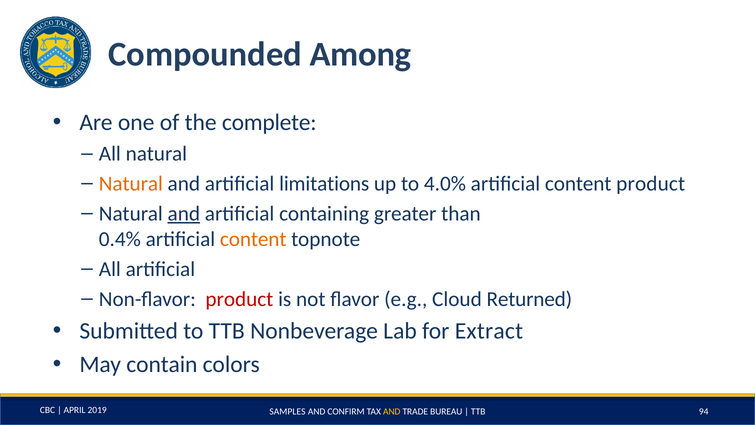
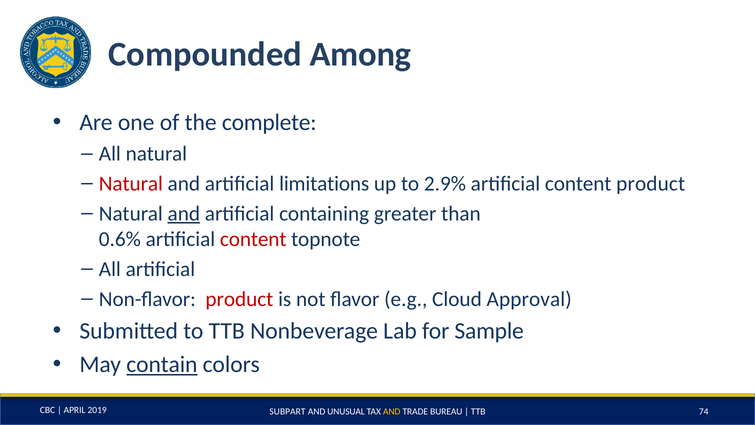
Natural colour: orange -> red (131, 184)
4.0%: 4.0% -> 2.9% (445, 184)
0.4%: 0.4% -> 0.6% (120, 239)
content colour: orange -> red (253, 239)
Returned: Returned -> Approval (529, 299)
Extract: Extract -> Sample (489, 331)
contain underline: none -> present (162, 364)
SAMPLES: SAMPLES -> SUBPART (287, 411)
CONFIRM: CONFIRM -> UNUSUAL (346, 411)
94: 94 -> 74 (704, 411)
